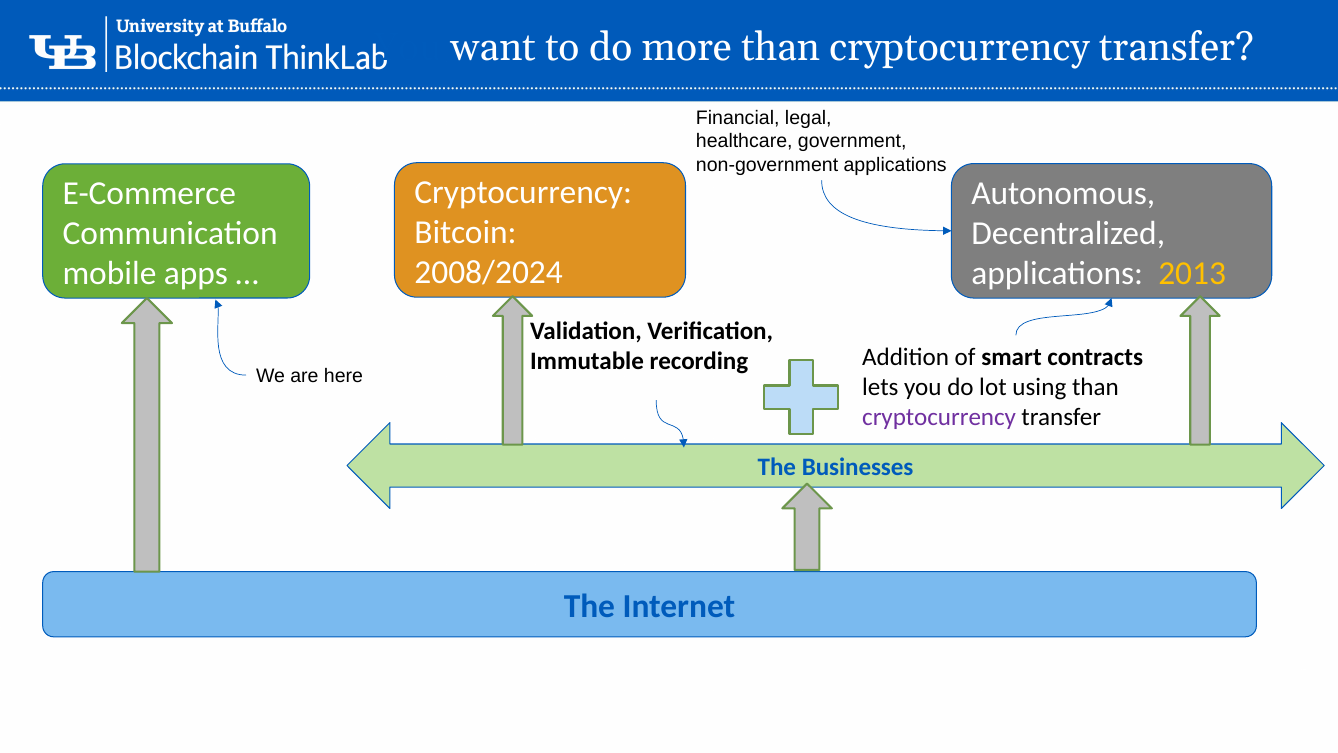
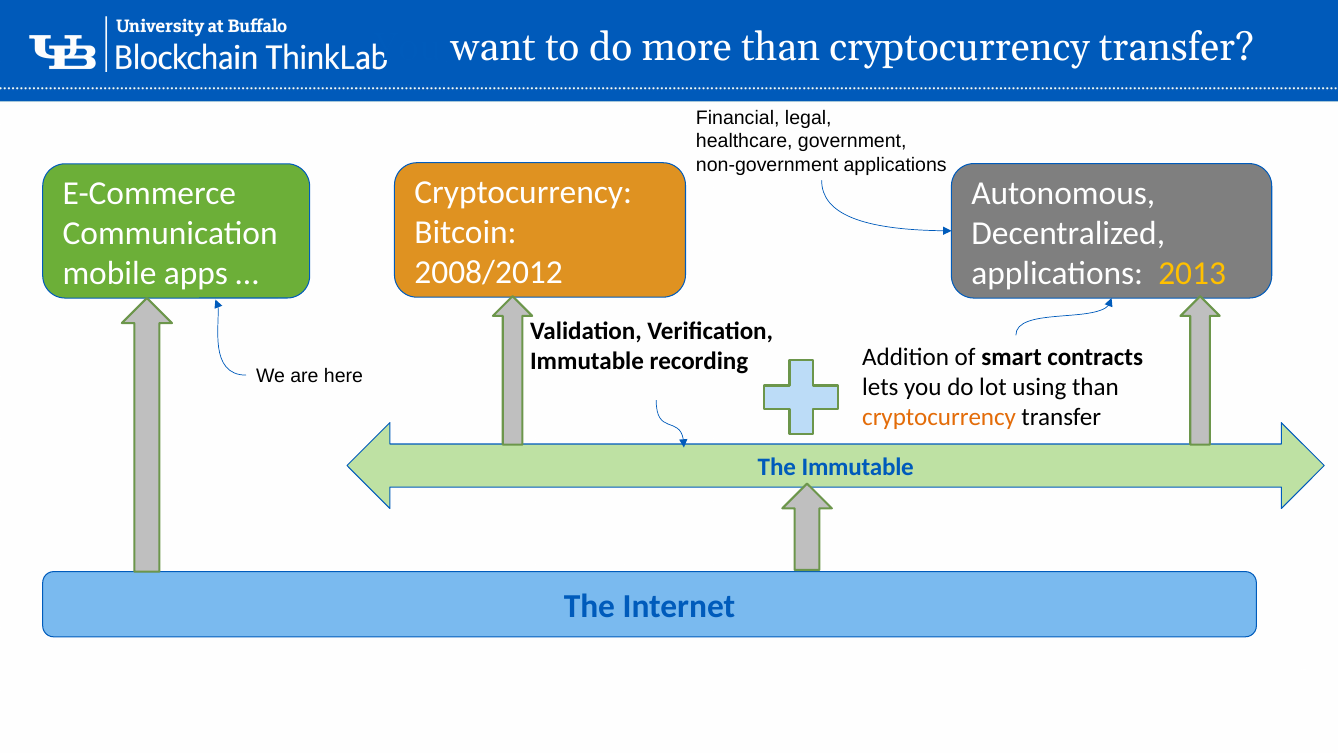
2008/2024: 2008/2024 -> 2008/2012 (489, 272)
cryptocurrency colour: purple -> orange (939, 417)
The Businesses: Businesses -> Immutable (858, 467)
